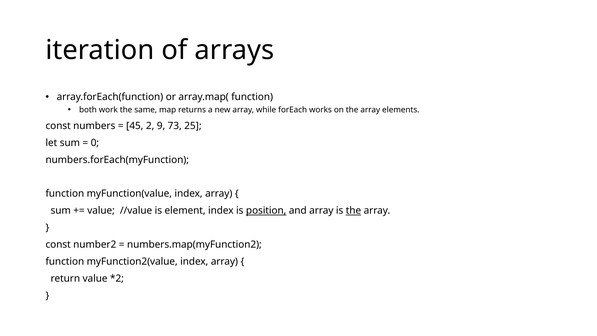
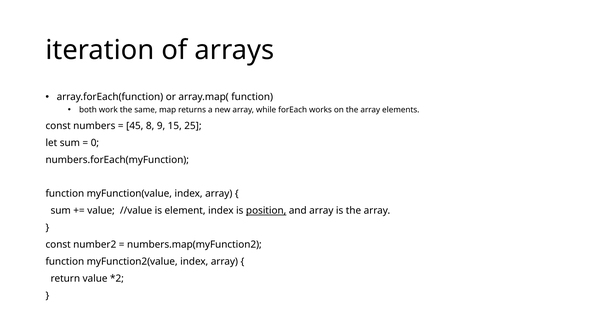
2: 2 -> 8 (150, 126)
73: 73 -> 15 (175, 126)
the underline: present -> none (353, 211)
